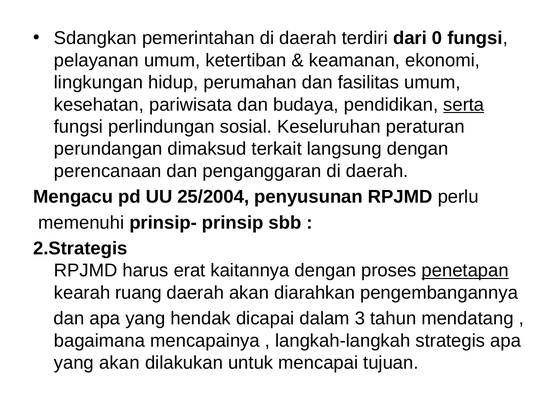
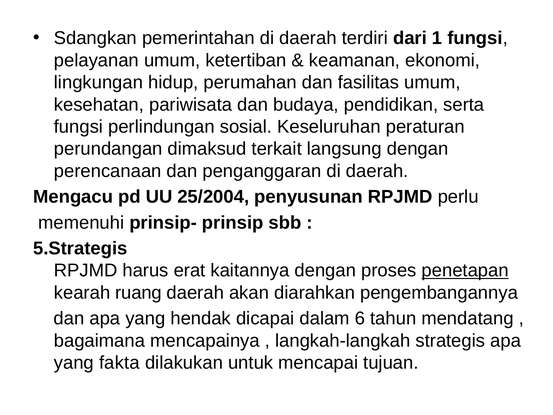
0: 0 -> 1 (437, 38)
serta underline: present -> none (464, 105)
2.Strategis: 2.Strategis -> 5.Strategis (80, 248)
3: 3 -> 6 (360, 318)
yang akan: akan -> fakta (119, 363)
